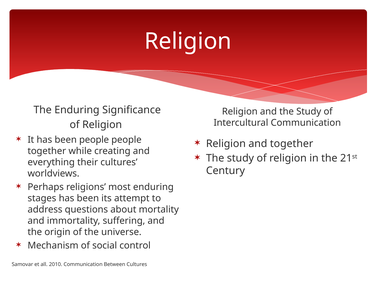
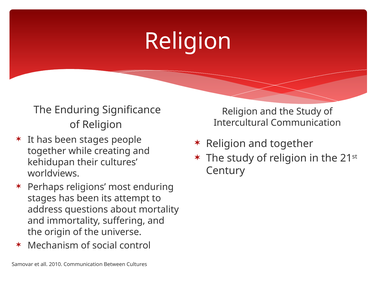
been people: people -> stages (94, 140)
everything: everything -> kehidupan (51, 162)
